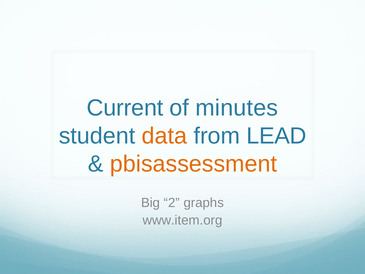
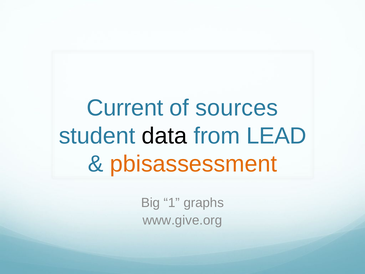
minutes: minutes -> sources (237, 108)
data colour: orange -> black (164, 136)
2: 2 -> 1 (172, 203)
www.item.org: www.item.org -> www.give.org (182, 220)
